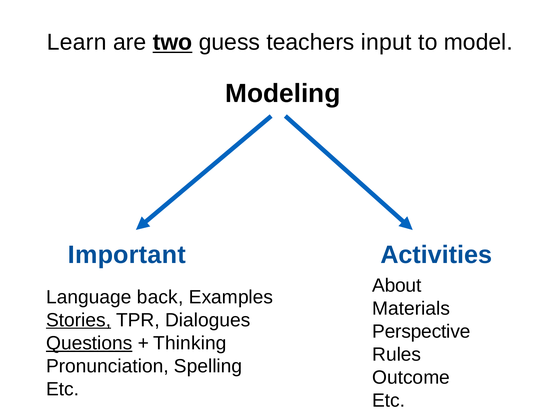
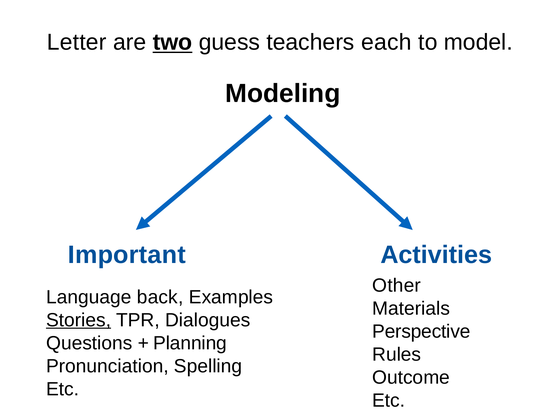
Learn: Learn -> Letter (77, 42)
input: input -> each (386, 42)
About: About -> Other (397, 285)
Questions underline: present -> none (89, 343)
Thinking: Thinking -> Planning (190, 343)
